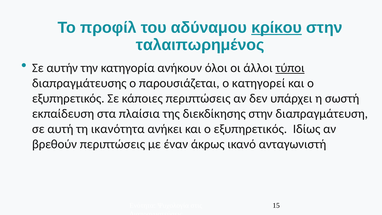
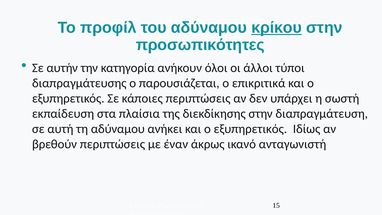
ταλαιπωρημένος: ταλαιπωρημένος -> προσωπικότητες (200, 45)
τύποι underline: present -> none (290, 68)
κατηγορεί: κατηγορεί -> επικριτικά (259, 83)
τη ικανότητα: ικανότητα -> αδύναμου (118, 129)
